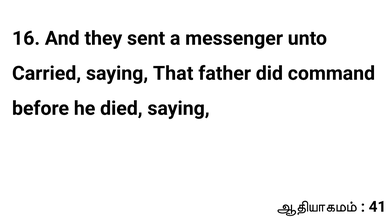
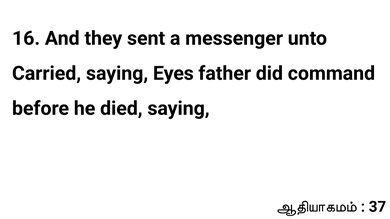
That: That -> Eyes (173, 73)
41: 41 -> 37 (377, 207)
